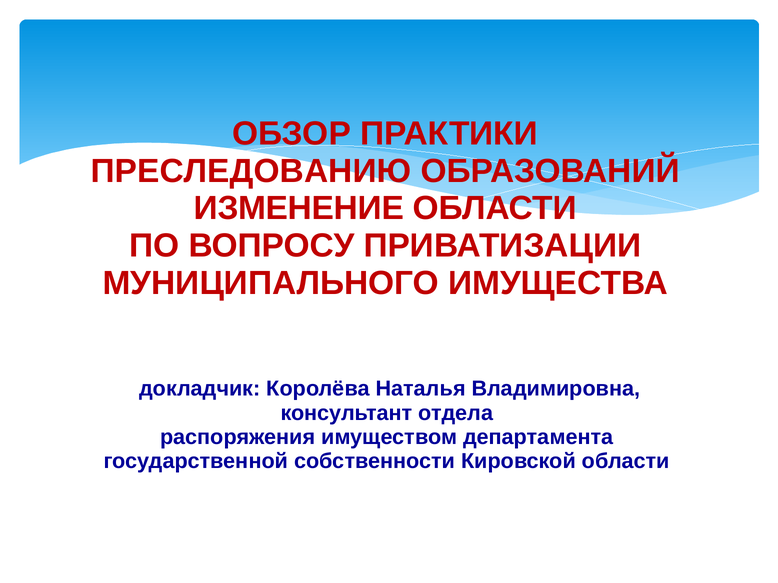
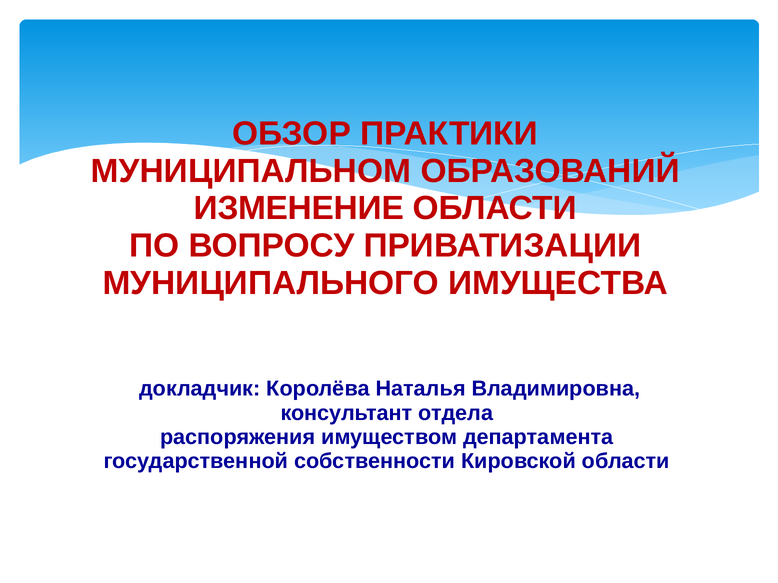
ПРЕСЛЕДОВАНИЮ: ПРЕСЛЕДОВАНИЮ -> МУНИЦИПАЛЬНОМ (251, 171)
